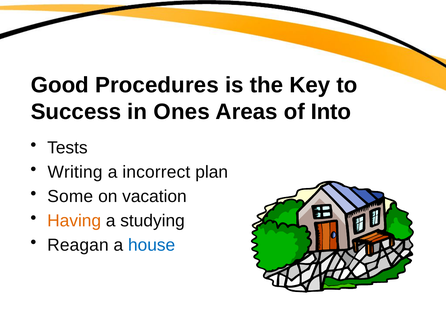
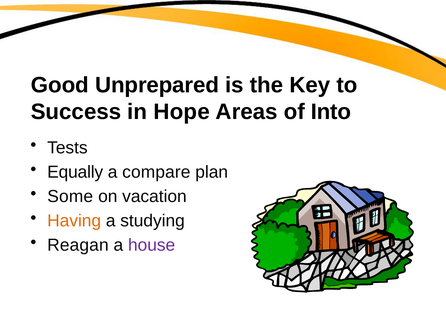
Procedures: Procedures -> Unprepared (157, 85)
Ones: Ones -> Hope (182, 112)
Writing: Writing -> Equally (75, 172)
incorrect: incorrect -> compare (156, 172)
house colour: blue -> purple (152, 245)
